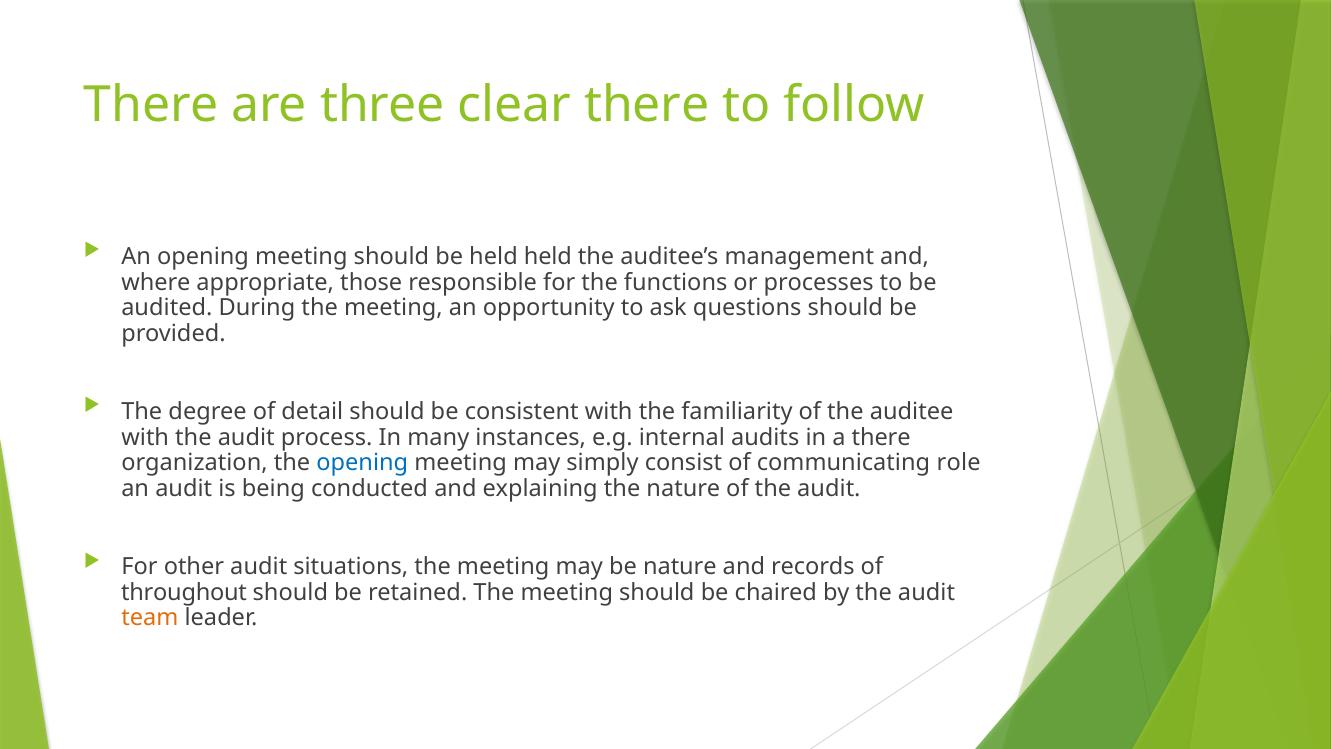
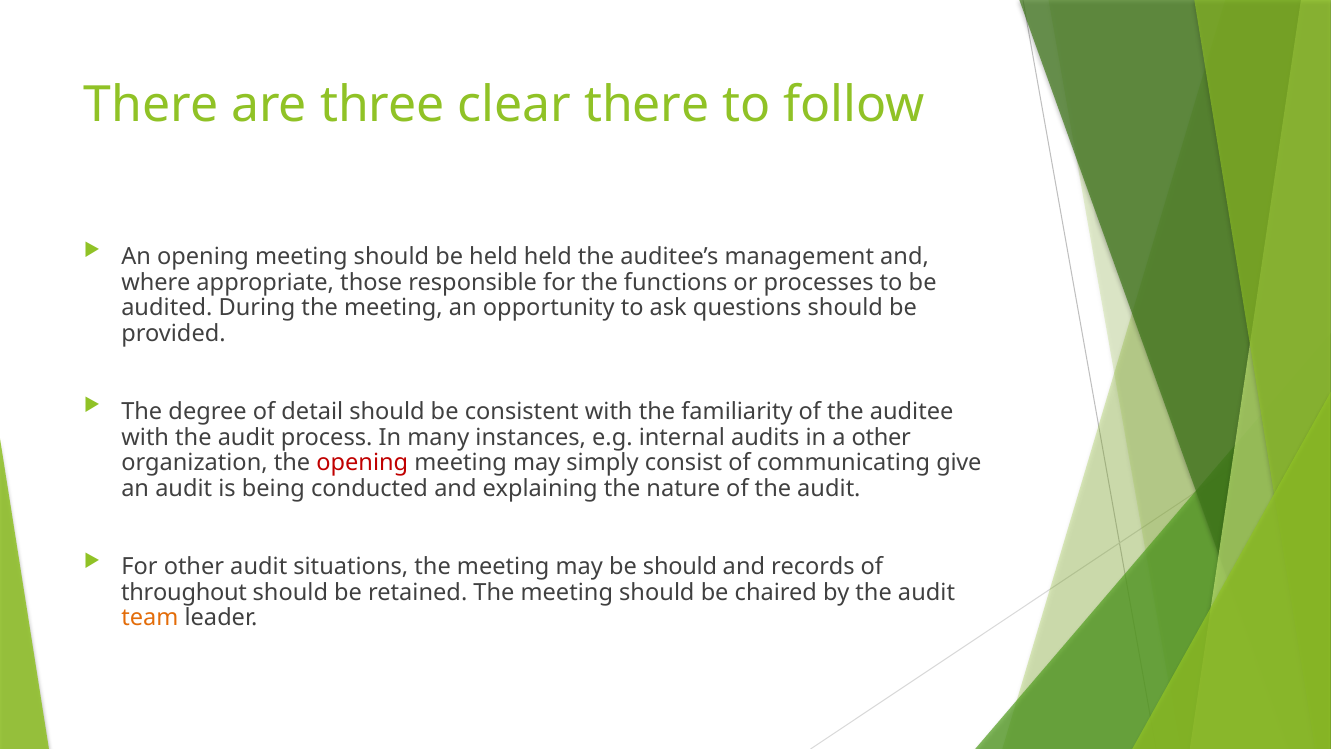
a there: there -> other (881, 437)
opening colour: blue -> red (362, 463)
role: role -> give (959, 463)
be nature: nature -> should (680, 567)
